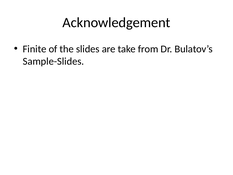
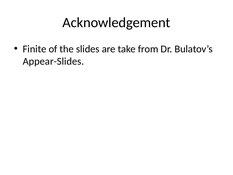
Sample-Slides: Sample-Slides -> Appear-Slides (53, 61)
